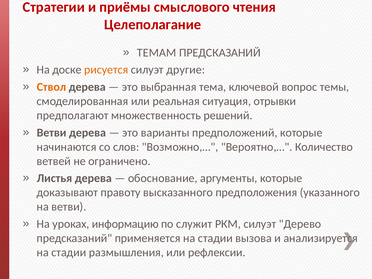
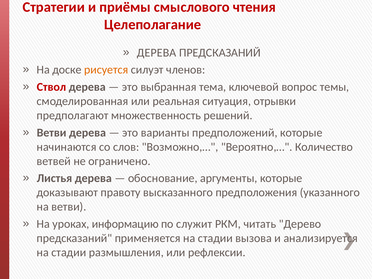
ТЕМАМ: ТЕМАМ -> ДЕРЕВА (157, 53)
другие: другие -> членов (186, 70)
Ствол colour: orange -> red (51, 87)
РКМ силуэт: силуэт -> читать (260, 224)
